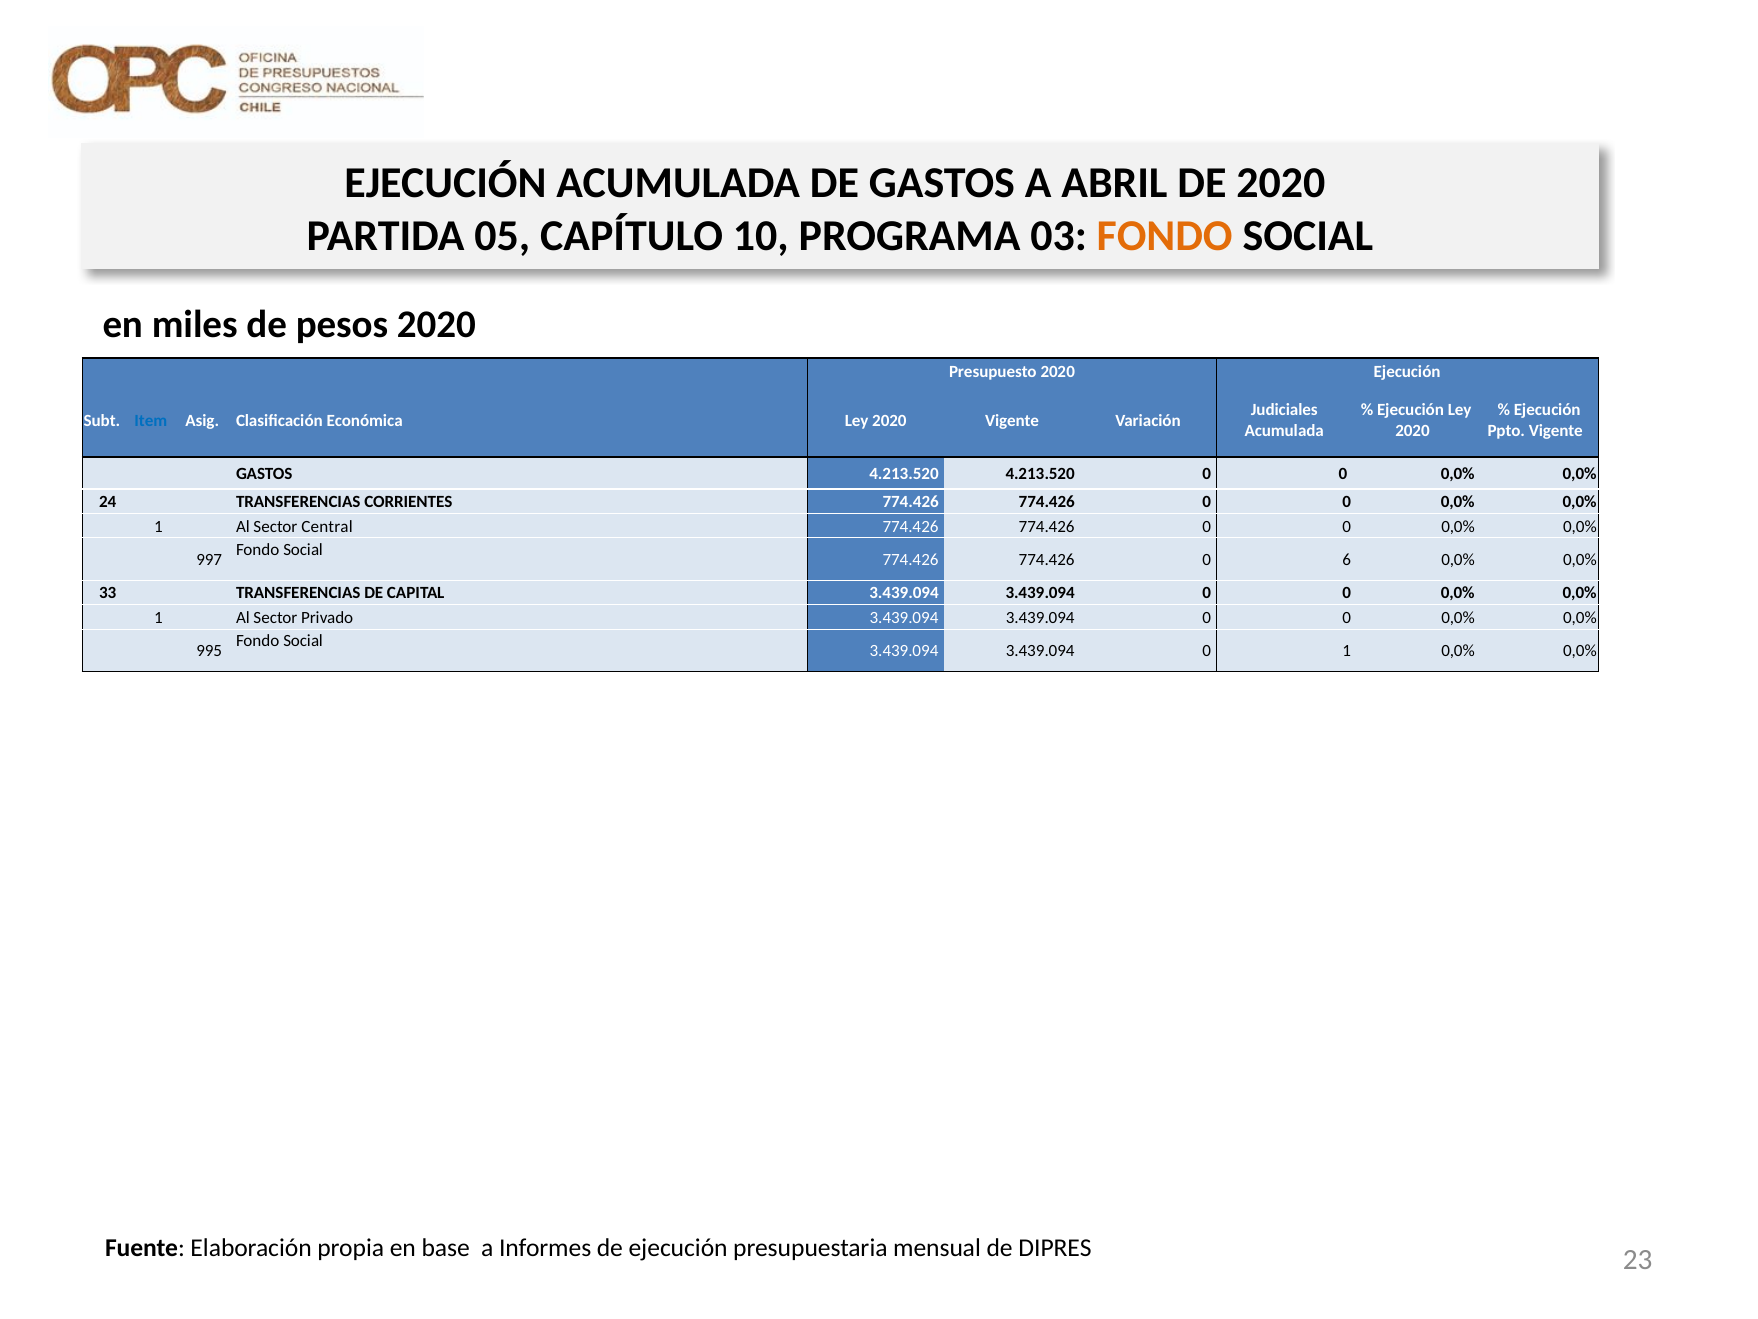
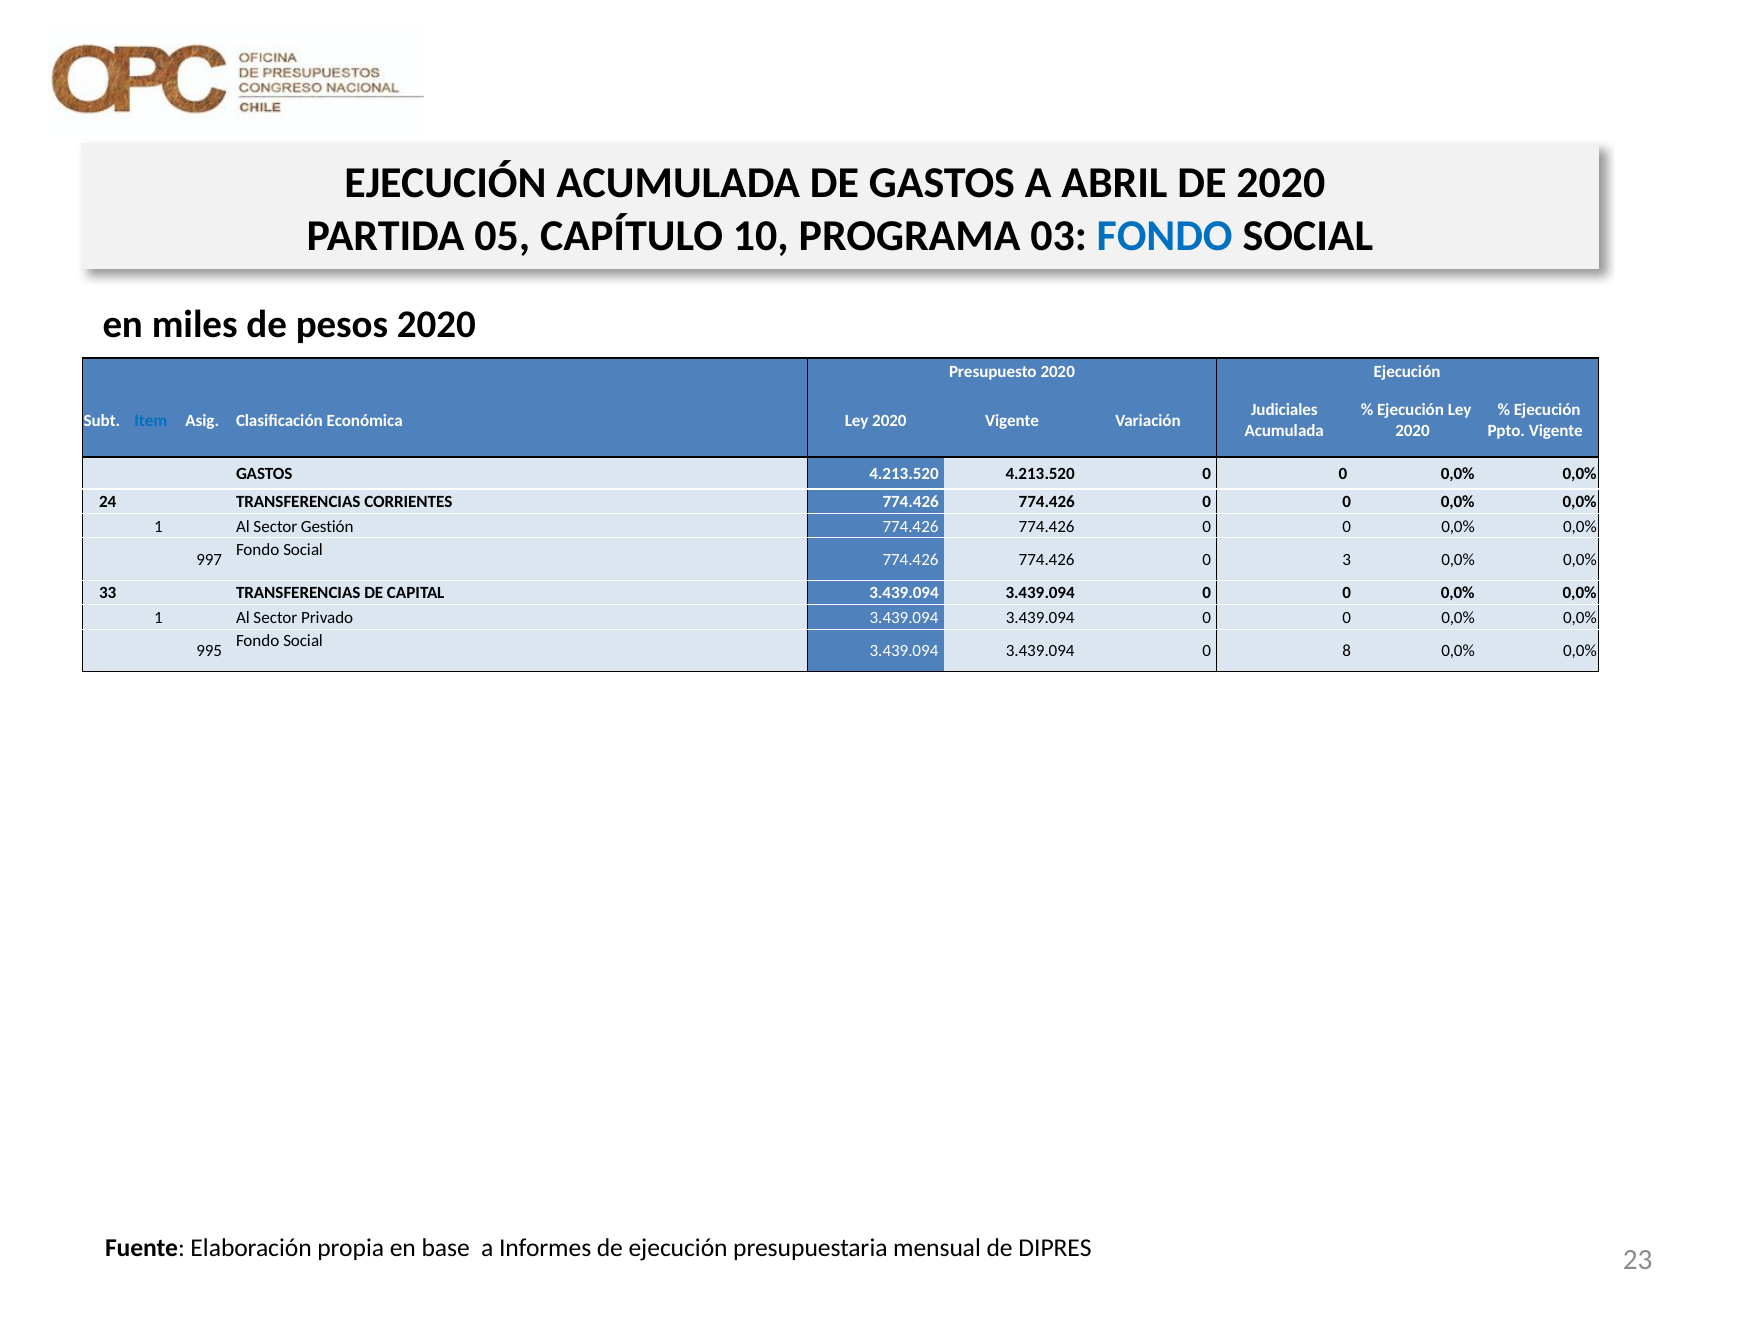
FONDO colour: orange -> blue (1165, 236)
Central: Central -> Gestión (327, 526)
6: 6 -> 3 (1347, 560)
0 1: 1 -> 8 (1347, 651)
